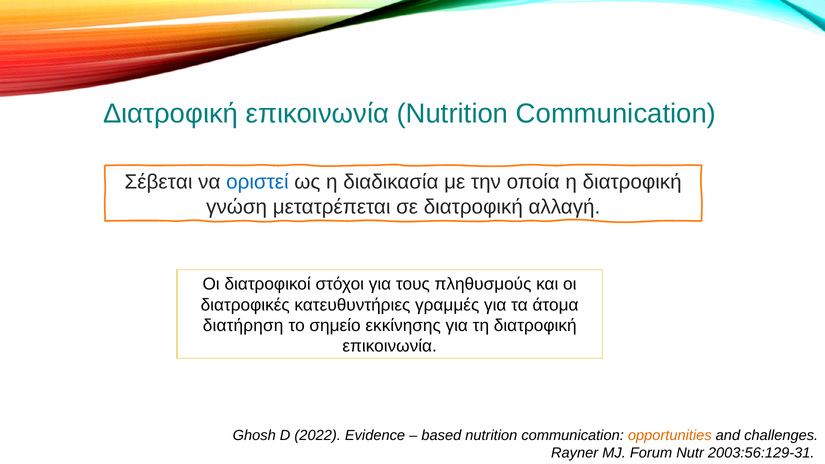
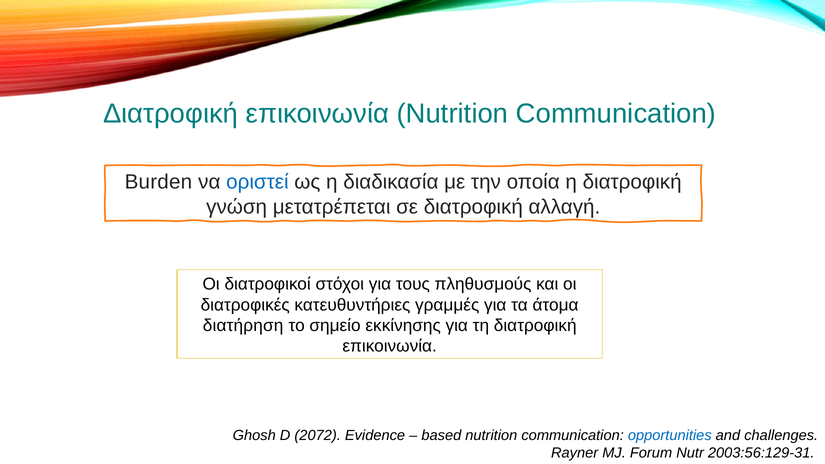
Σέβεται: Σέβεται -> Burden (158, 182)
2022: 2022 -> 2072 (318, 435)
opportunities colour: orange -> blue (670, 435)
